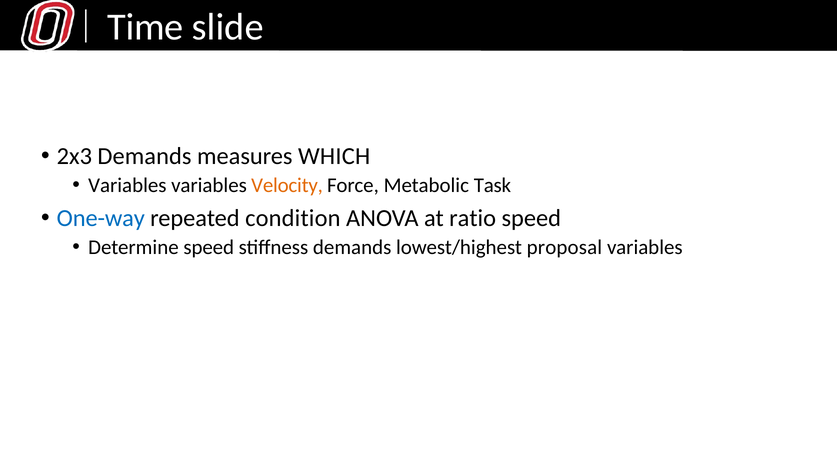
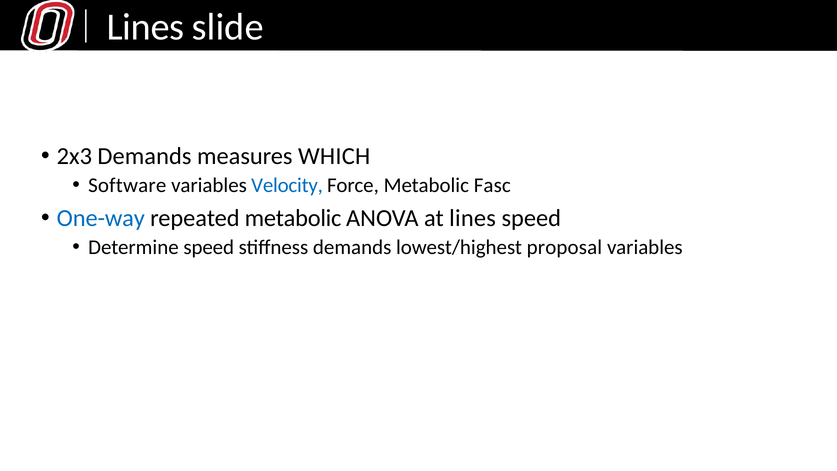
Time: Time -> Lines (145, 27)
Variables: Variables -> Software (127, 185)
Velocity colour: orange -> blue (287, 185)
Task: Task -> Fasc (492, 185)
repeated condition: condition -> metabolic (293, 218)
at ratio: ratio -> lines (473, 218)
